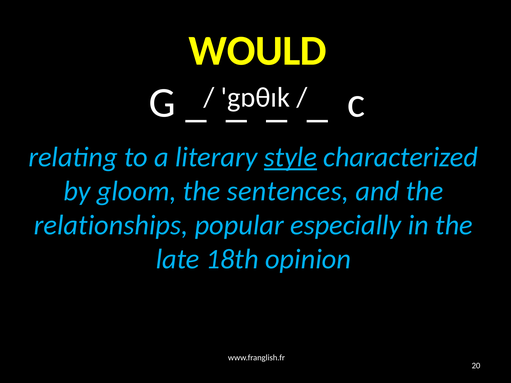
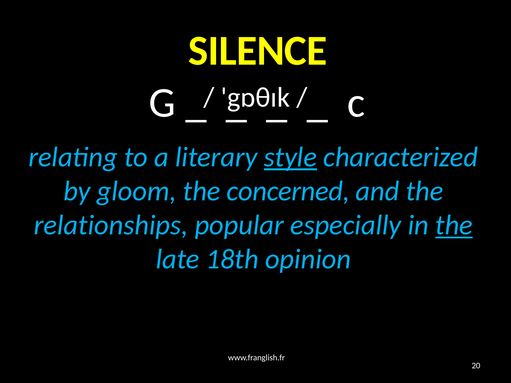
WOULD: WOULD -> SILENCE (258, 51)
sentences: sentences -> concerned (288, 191)
the underline: none -> present (454, 225)
